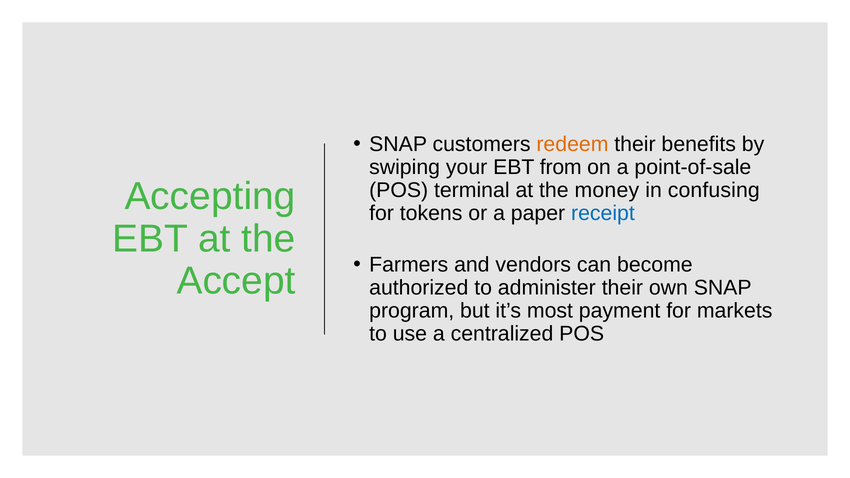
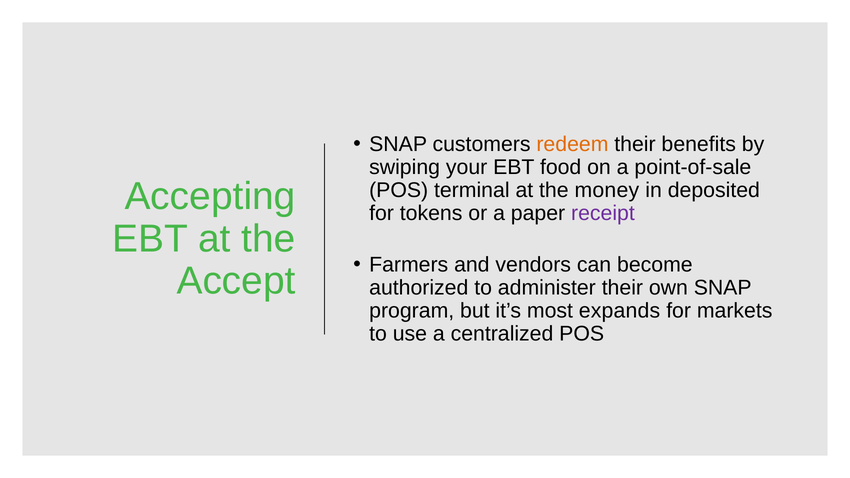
from: from -> food (561, 167)
confusing: confusing -> deposited (714, 190)
receipt colour: blue -> purple (603, 213)
payment: payment -> expands (620, 311)
